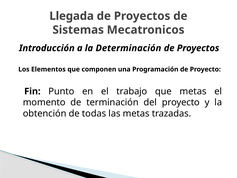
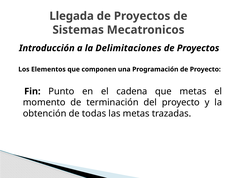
Determinación: Determinación -> Delimitaciones (128, 48)
trabajo: trabajo -> cadena (132, 91)
